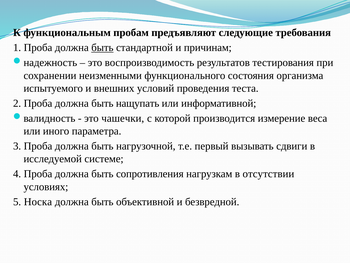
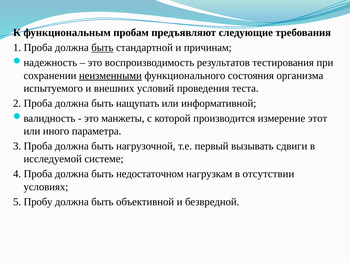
неизменными underline: none -> present (110, 75)
чашечки: чашечки -> манжеты (123, 118)
веса: веса -> этот (318, 118)
сопротивления: сопротивления -> недостаточном (150, 174)
Носка: Носка -> Пробу (38, 201)
